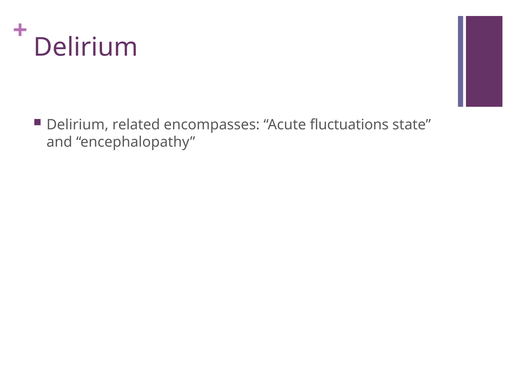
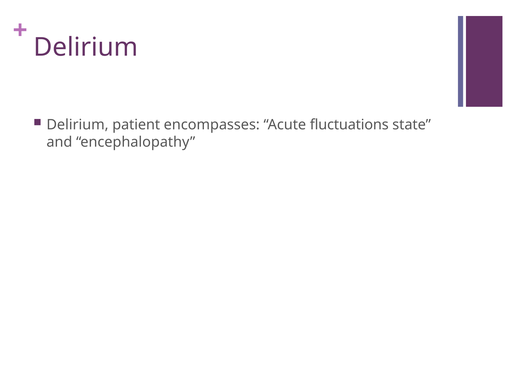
related: related -> patient (136, 125)
